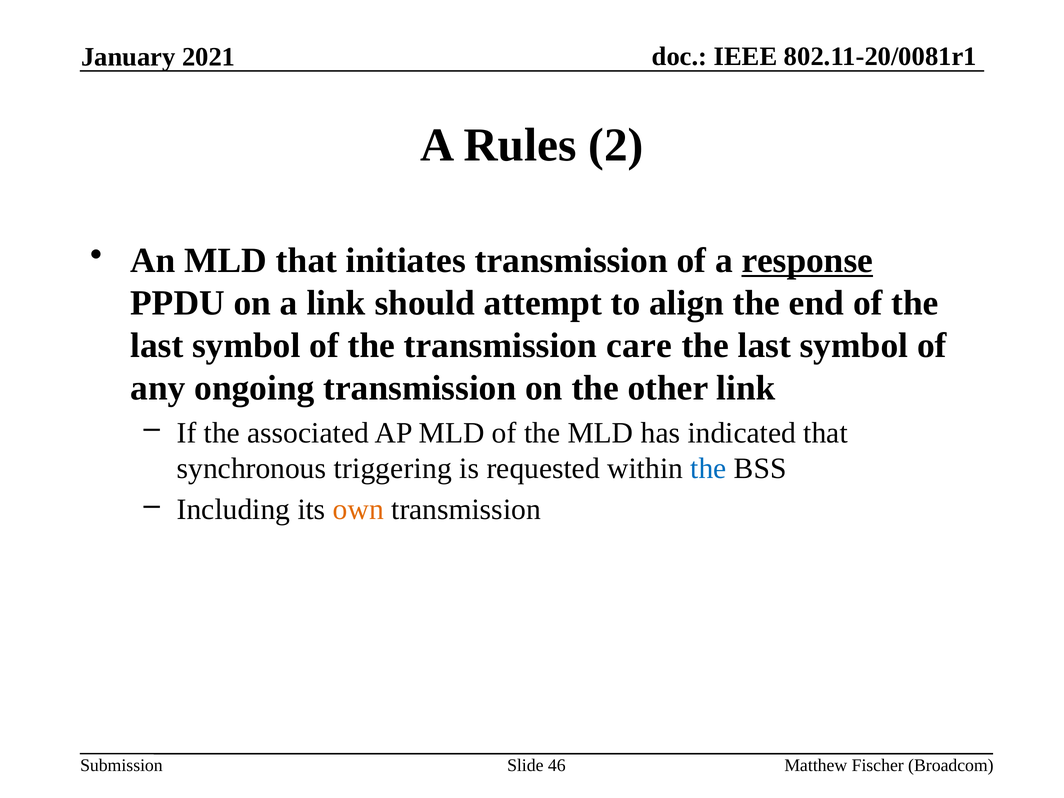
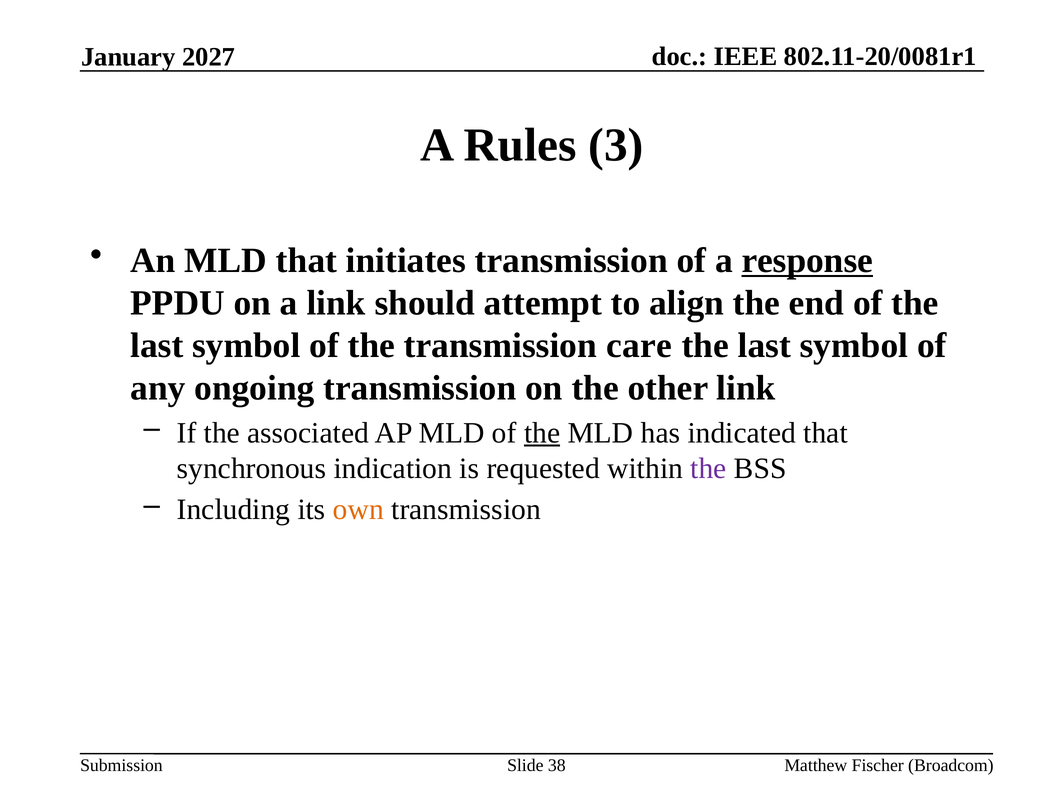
2021: 2021 -> 2027 (209, 57)
2: 2 -> 3 (616, 145)
the underline: none -> present (542, 433)
triggering: triggering -> indication (393, 468)
the colour: blue -> purple (708, 468)
46: 46 -> 38 (557, 765)
